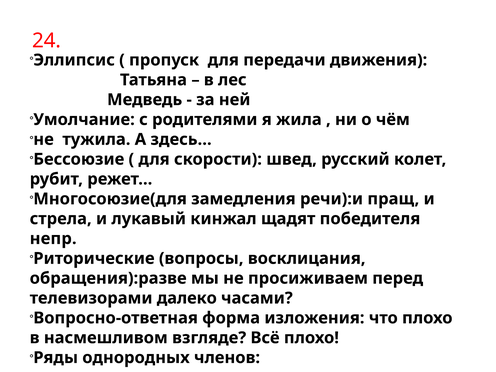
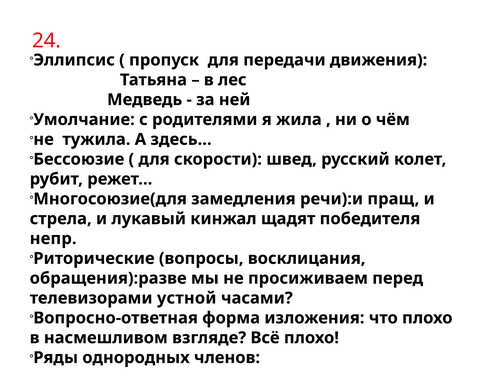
далеко: далеко -> устной (187, 298)
